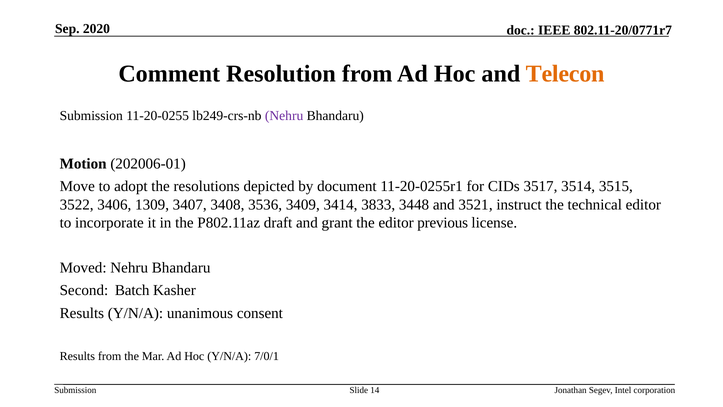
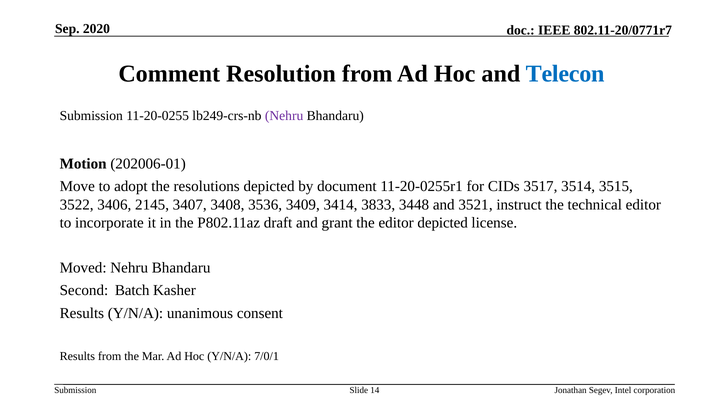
Telecon colour: orange -> blue (565, 74)
1309: 1309 -> 2145 (152, 204)
editor previous: previous -> depicted (443, 222)
